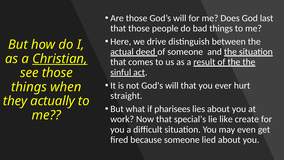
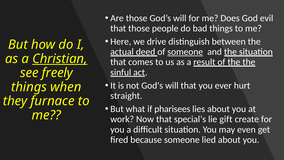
last: last -> evil (267, 18)
someone underline: none -> present (185, 52)
see those: those -> freely (57, 73)
actually: actually -> furnace (52, 101)
like: like -> gift (226, 119)
